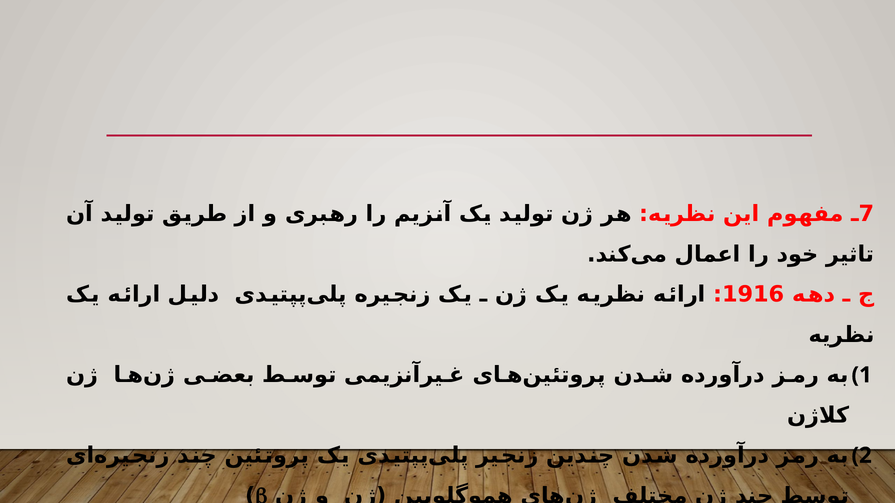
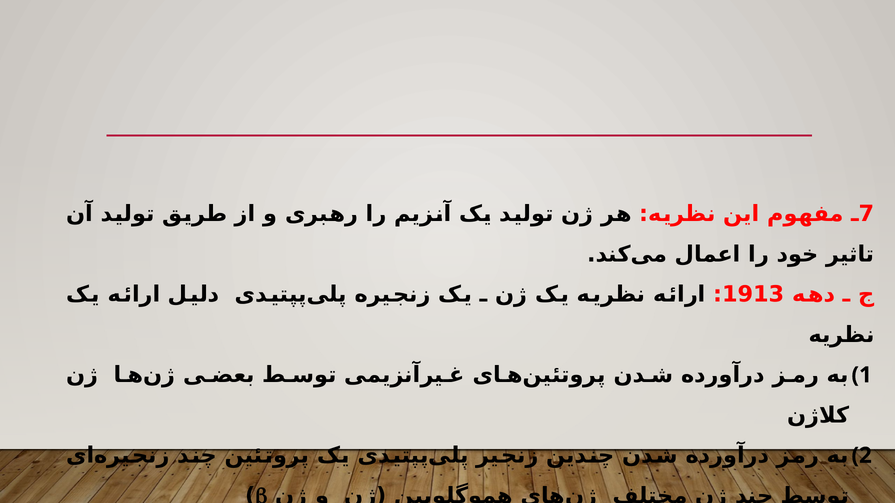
1916: 1916 -> 1913 (753, 295)
